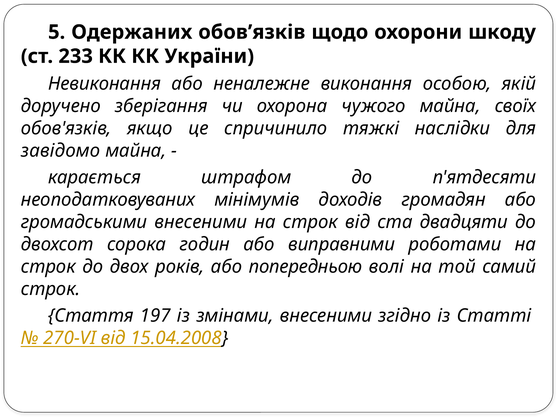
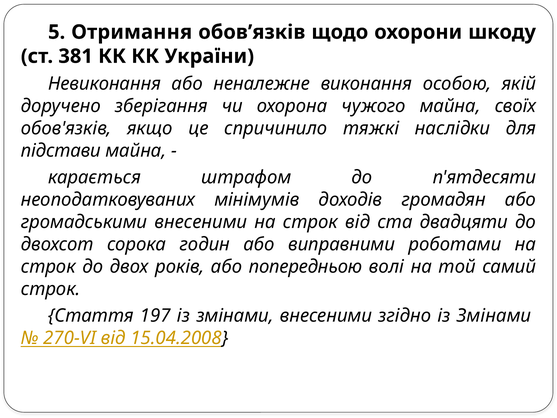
Одержаних: Одержаних -> Отримання (132, 32)
233: 233 -> 381 (76, 56)
завідомо: завідомо -> підстави (61, 151)
згідно із Статті: Статті -> Змінами (494, 316)
